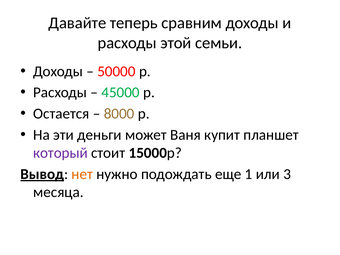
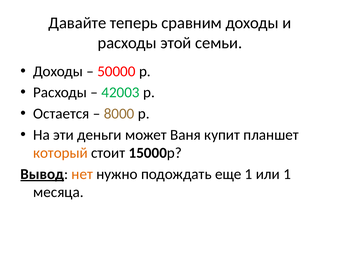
45000: 45000 -> 42003 (121, 92)
который colour: purple -> orange (60, 153)
или 3: 3 -> 1 (287, 174)
